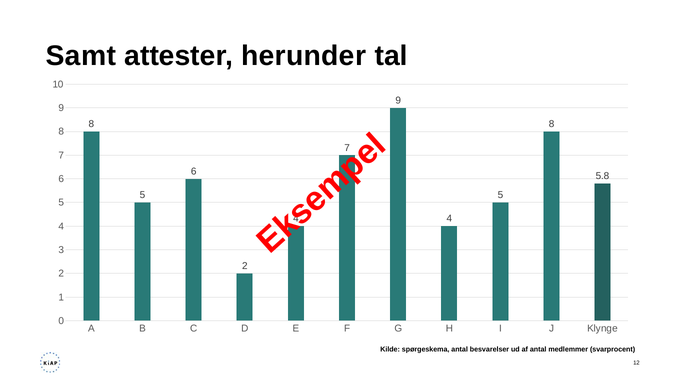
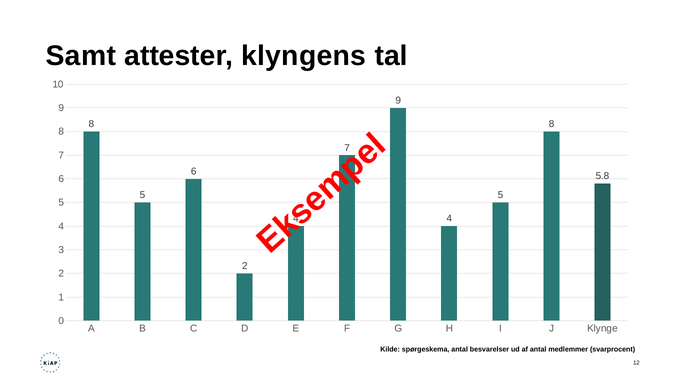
herunder: herunder -> klyngens (304, 56)
